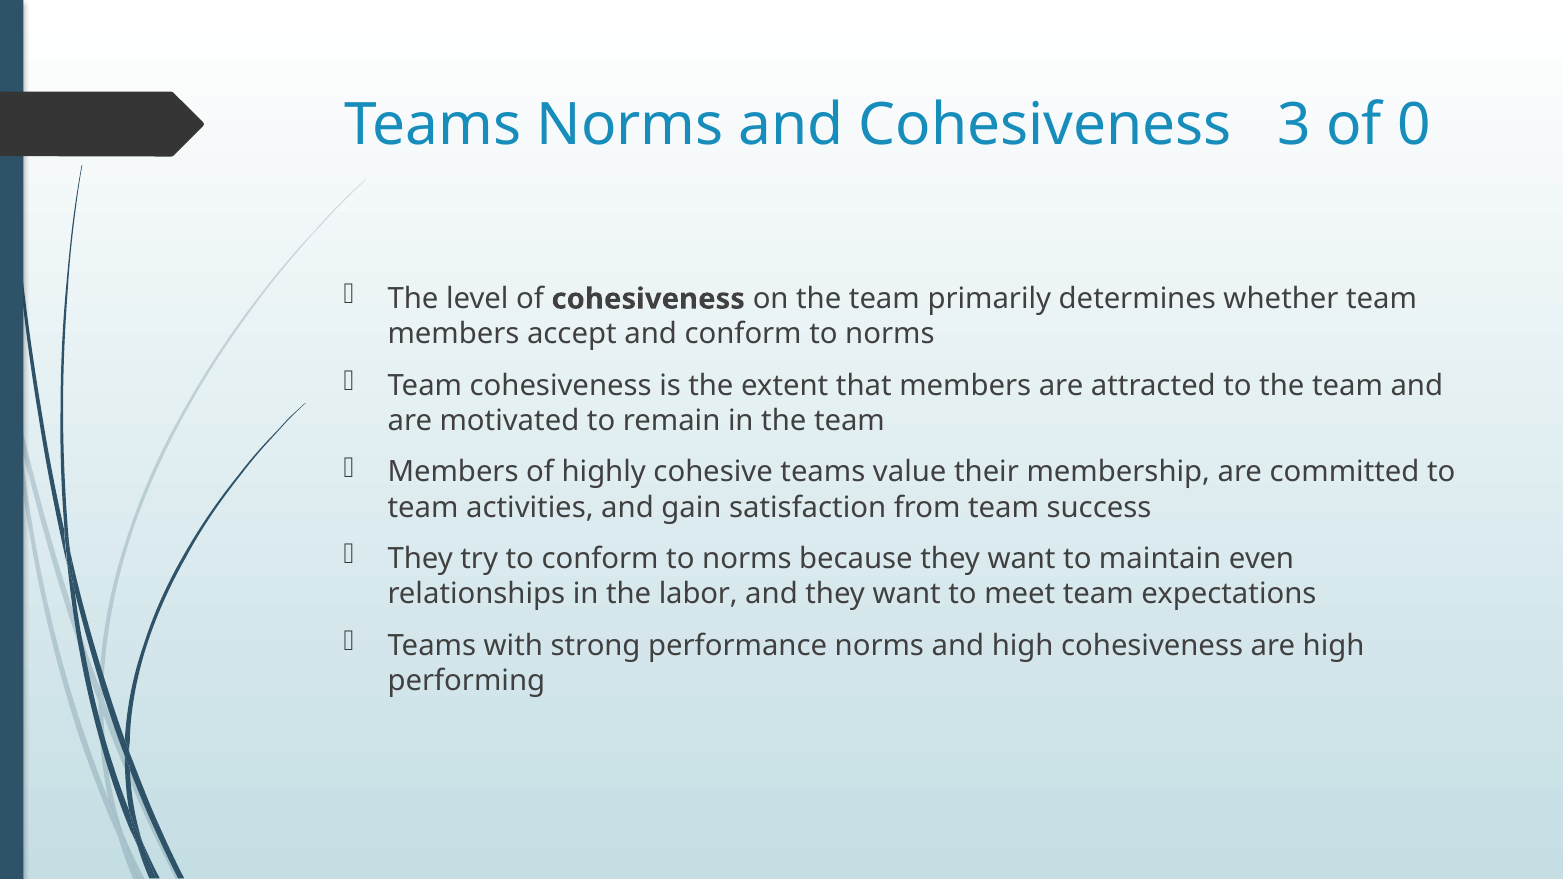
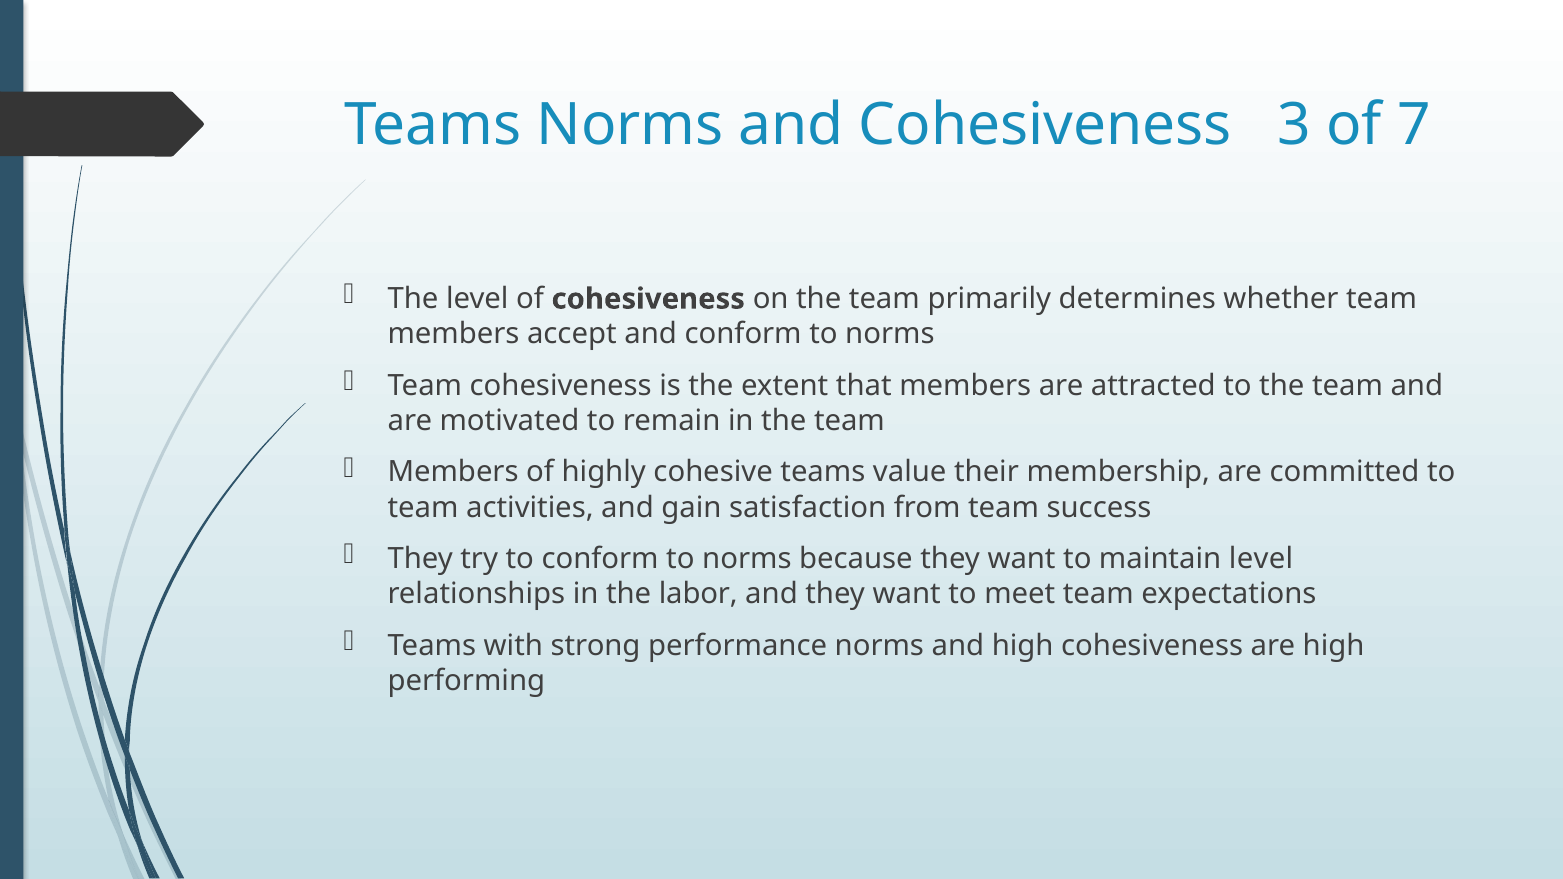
0: 0 -> 7 (1414, 125)
maintain even: even -> level (1261, 559)
